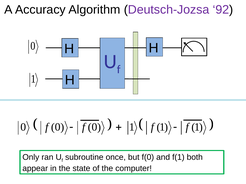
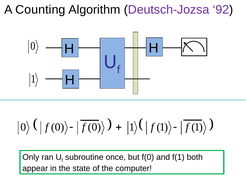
Accuracy: Accuracy -> Counting (40, 10)
